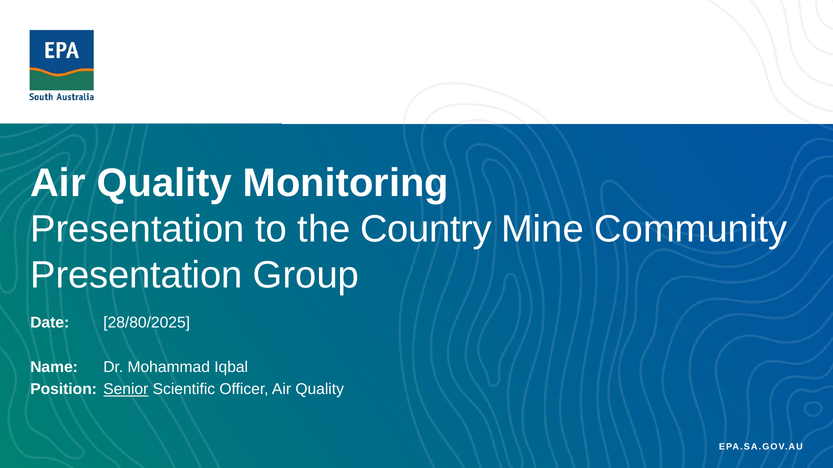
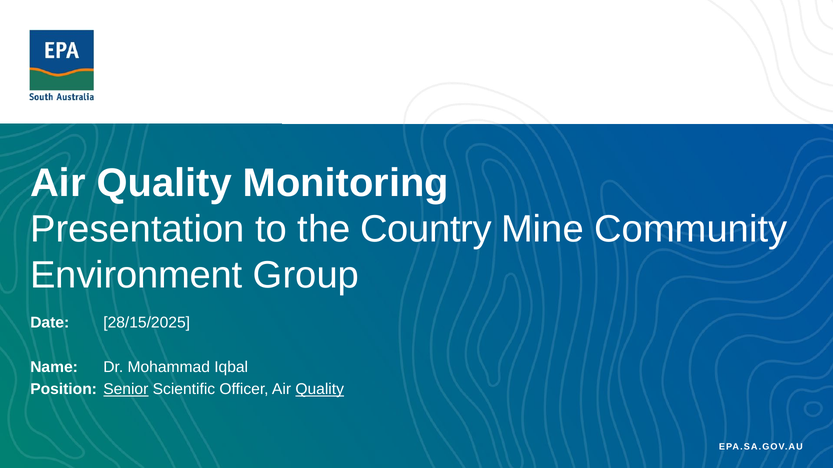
Presentation: Presentation -> Environment (136, 275)
28/80/2025: 28/80/2025 -> 28/15/2025 (147, 323)
Quality underline: none -> present (320, 390)
